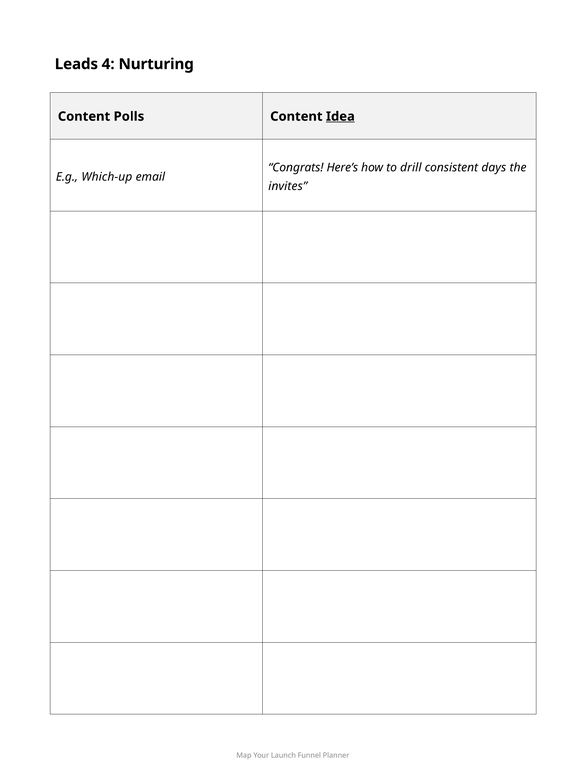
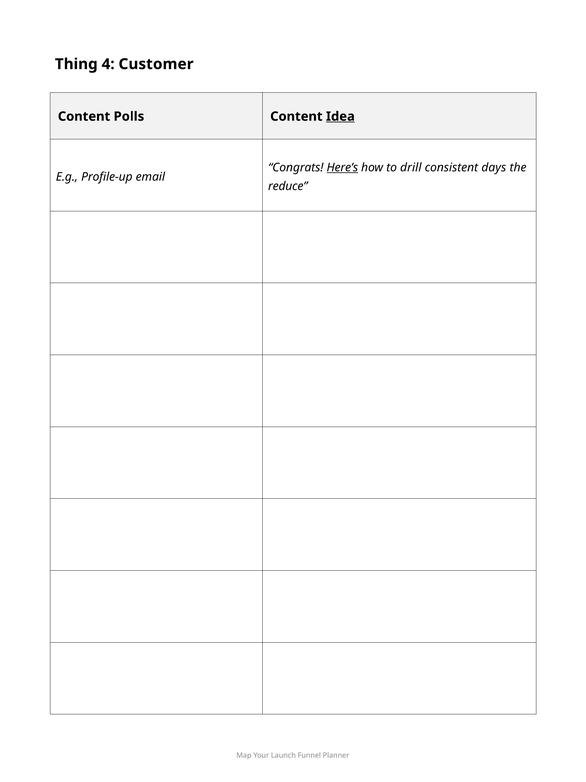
Leads: Leads -> Thing (76, 64)
Nurturing: Nurturing -> Customer (156, 64)
Here’s underline: none -> present (342, 167)
Which-up: Which-up -> Profile-up (107, 177)
invites: invites -> reduce (288, 186)
